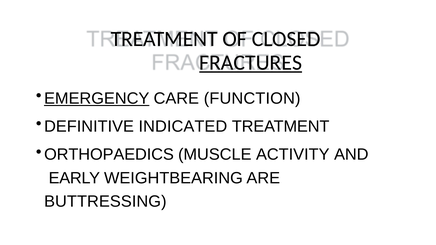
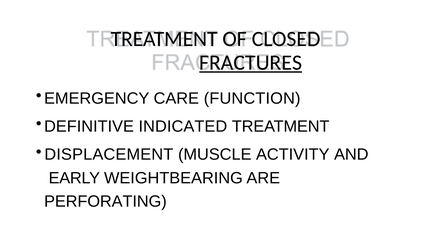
EMERGENCY underline: present -> none (97, 99)
ORTHOPAEDICS: ORTHOPAEDICS -> DISPLACEMENT (109, 155)
BUTTRESSING: BUTTRESSING -> PERFORATING (105, 202)
